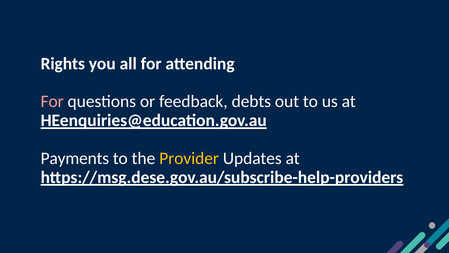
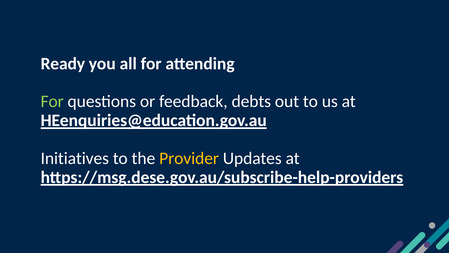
Rights: Rights -> Ready (63, 64)
For colour: pink -> light green (52, 101)
Payments: Payments -> Initiatives (75, 158)
